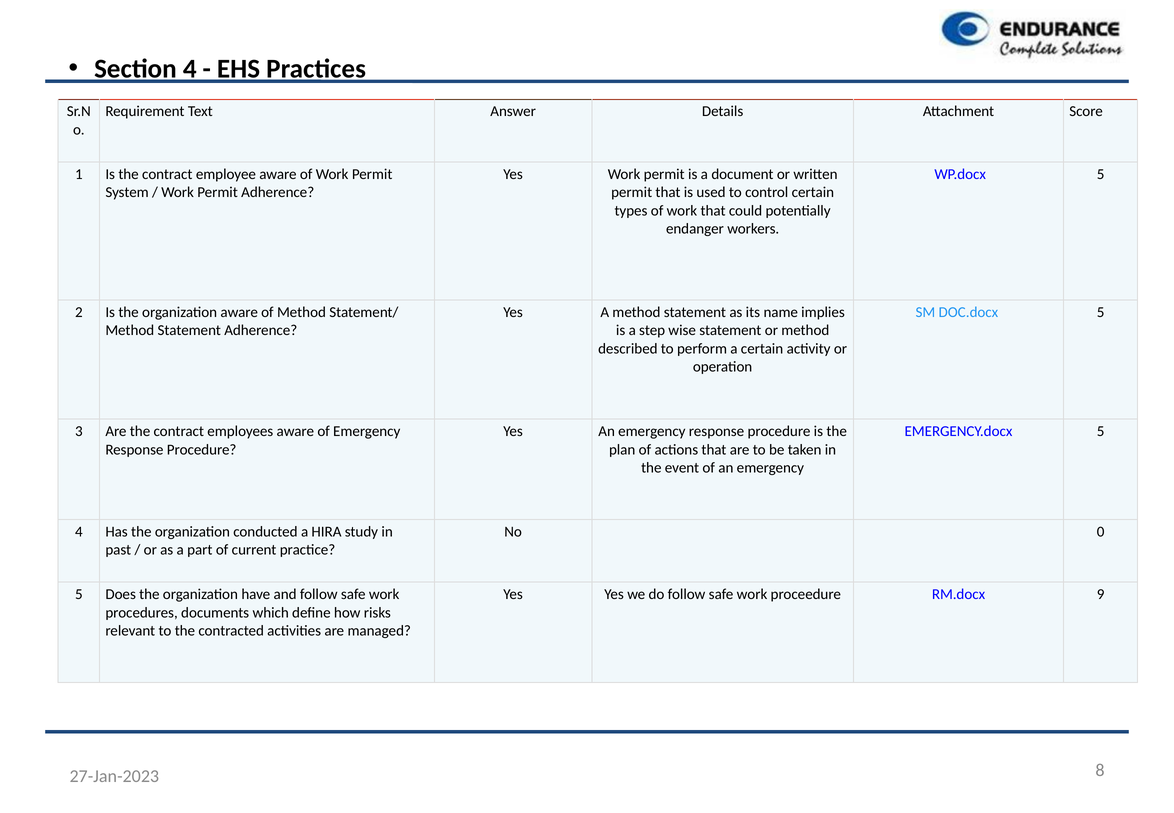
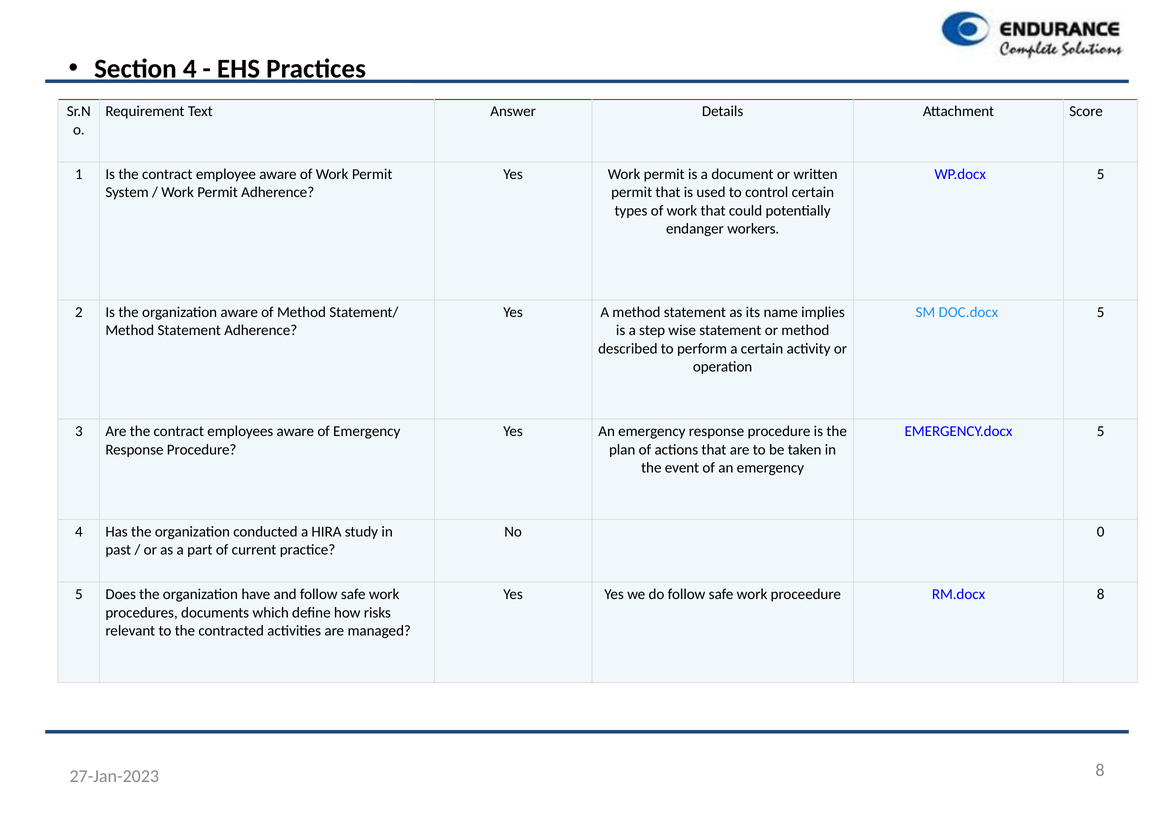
RM.docx 9: 9 -> 8 (1101, 594)
